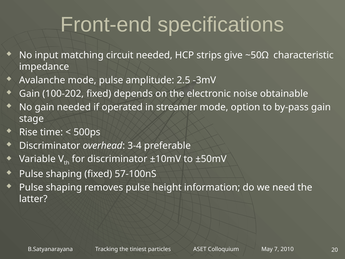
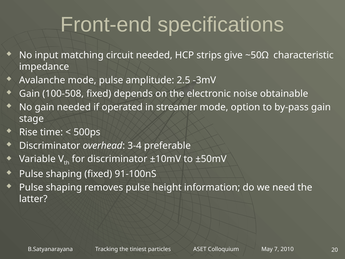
100-202: 100-202 -> 100-508 (63, 94)
57-100nS: 57-100nS -> 91-100nS (136, 174)
